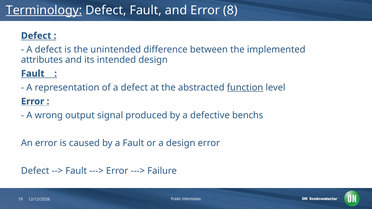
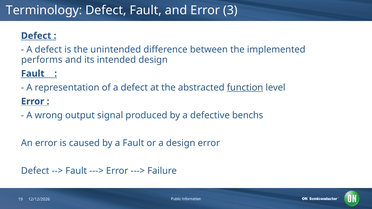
Terminology underline: present -> none (44, 10)
8: 8 -> 3 (230, 10)
attributes: attributes -> performs (42, 60)
